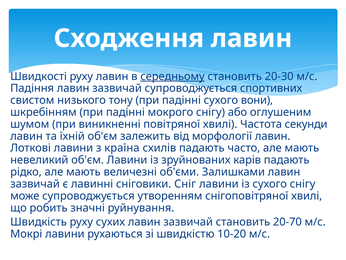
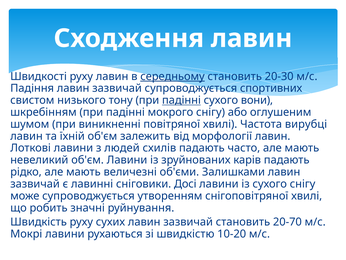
падінні underline: none -> present (181, 100)
секунди: секунди -> вирубці (306, 124)
країна: країна -> людей (122, 148)
Сніг: Сніг -> Досі (185, 184)
